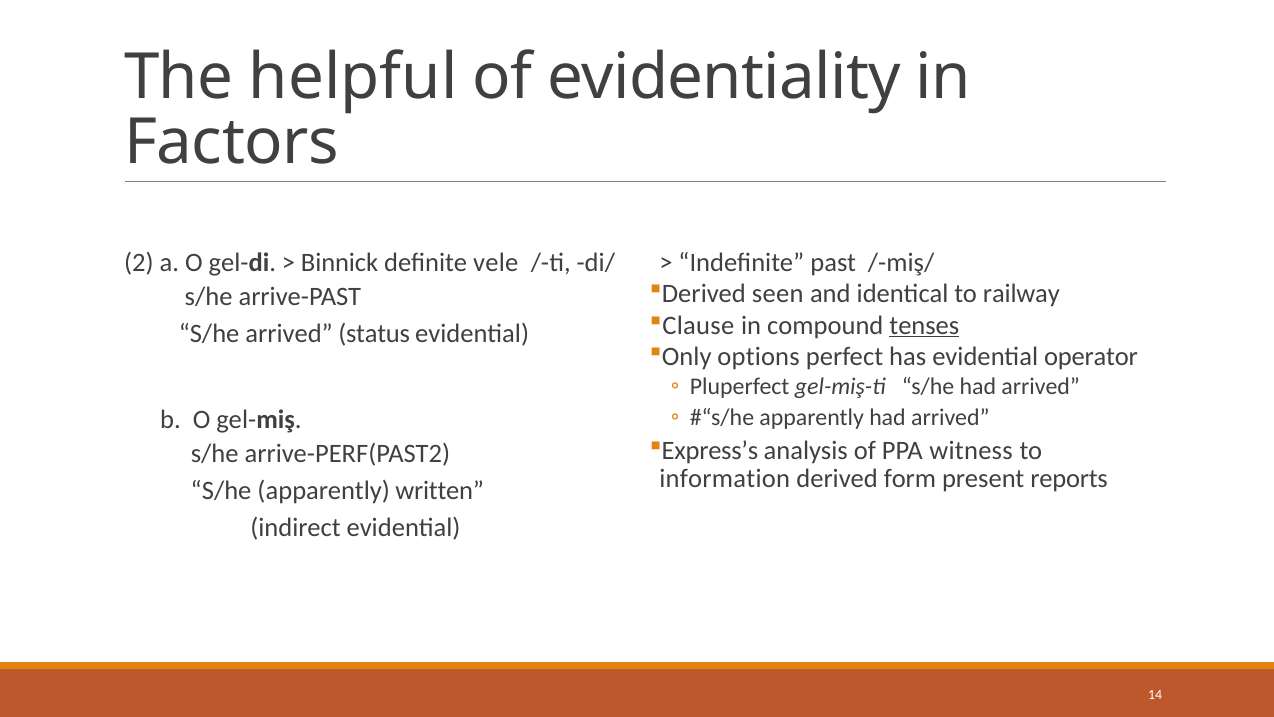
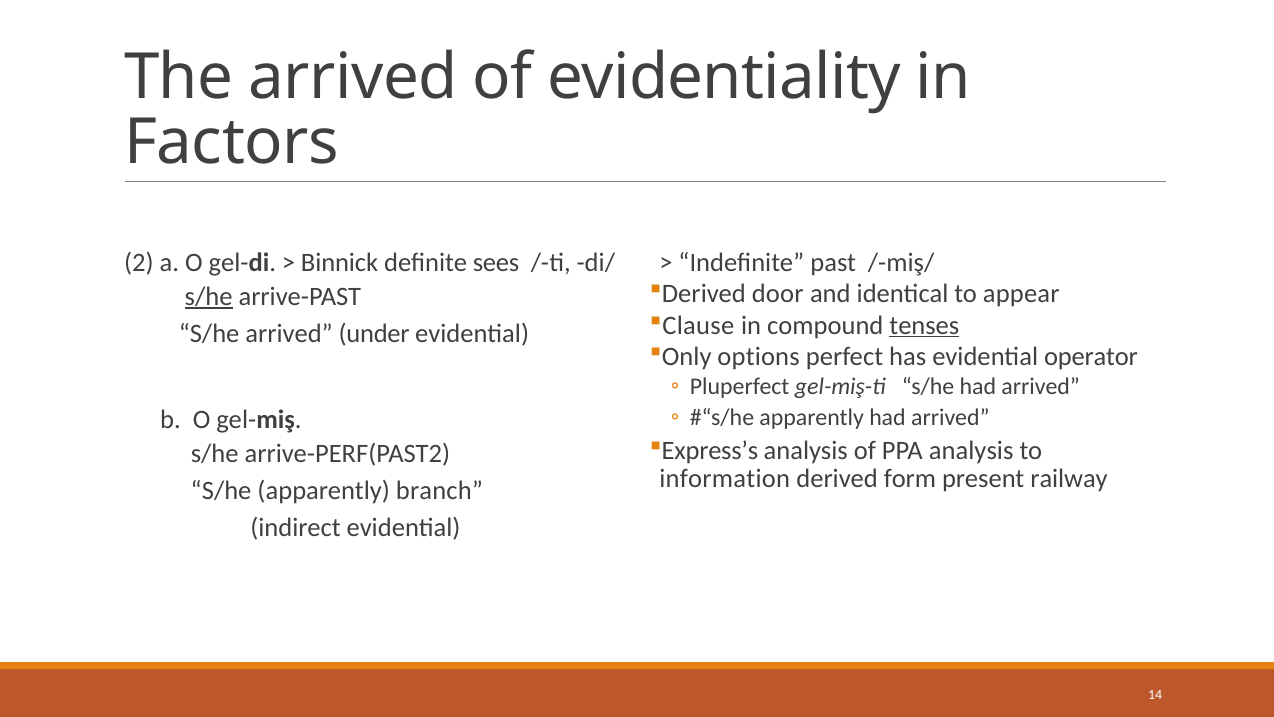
The helpful: helpful -> arrived (353, 78)
vele: vele -> sees (496, 262)
seen: seen -> door (778, 294)
railway: railway -> appear (1021, 294)
s/he underline: none -> present (209, 296)
status: status -> under (374, 333)
PPA witness: witness -> analysis (971, 450)
reports: reports -> railway (1069, 479)
written: written -> branch (439, 490)
